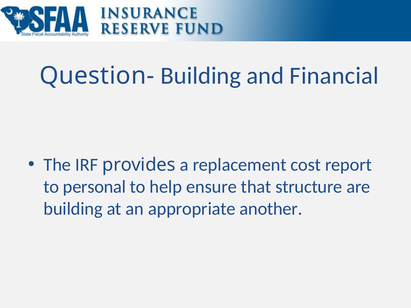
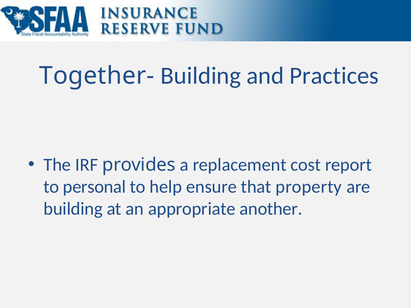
Question-: Question- -> Together- (97, 76)
Financial: Financial -> Practices (334, 76)
structure: structure -> property (309, 187)
